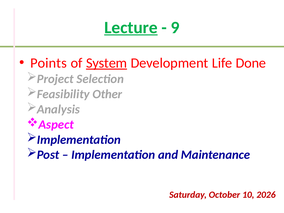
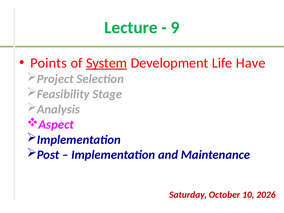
Lecture underline: present -> none (131, 27)
Done: Done -> Have (251, 63)
Other: Other -> Stage (107, 94)
